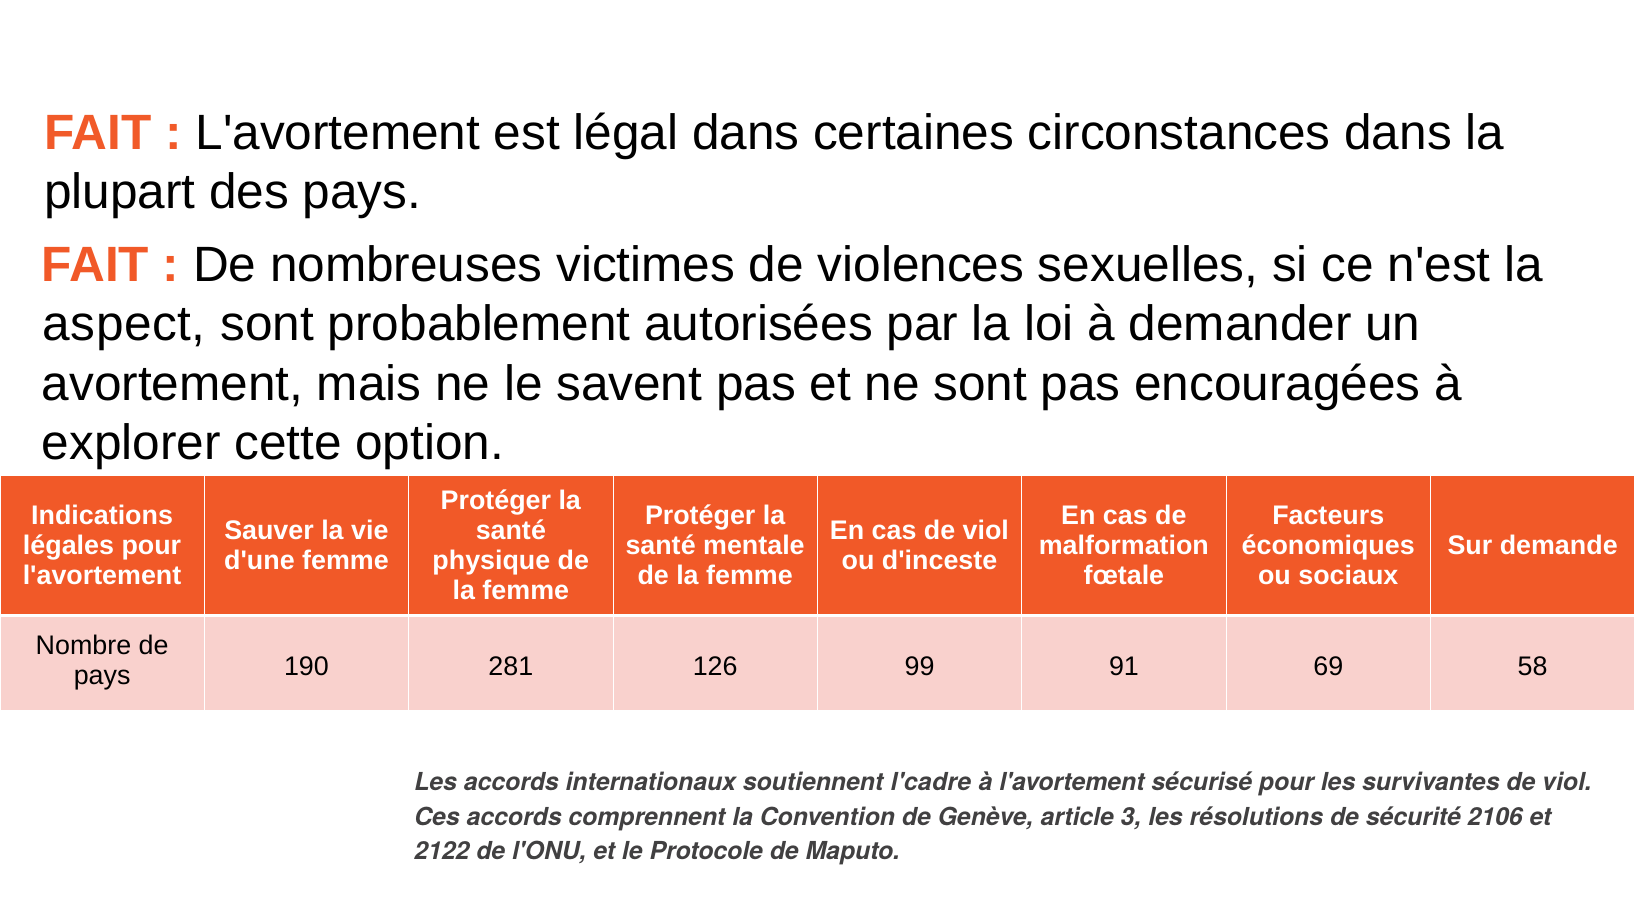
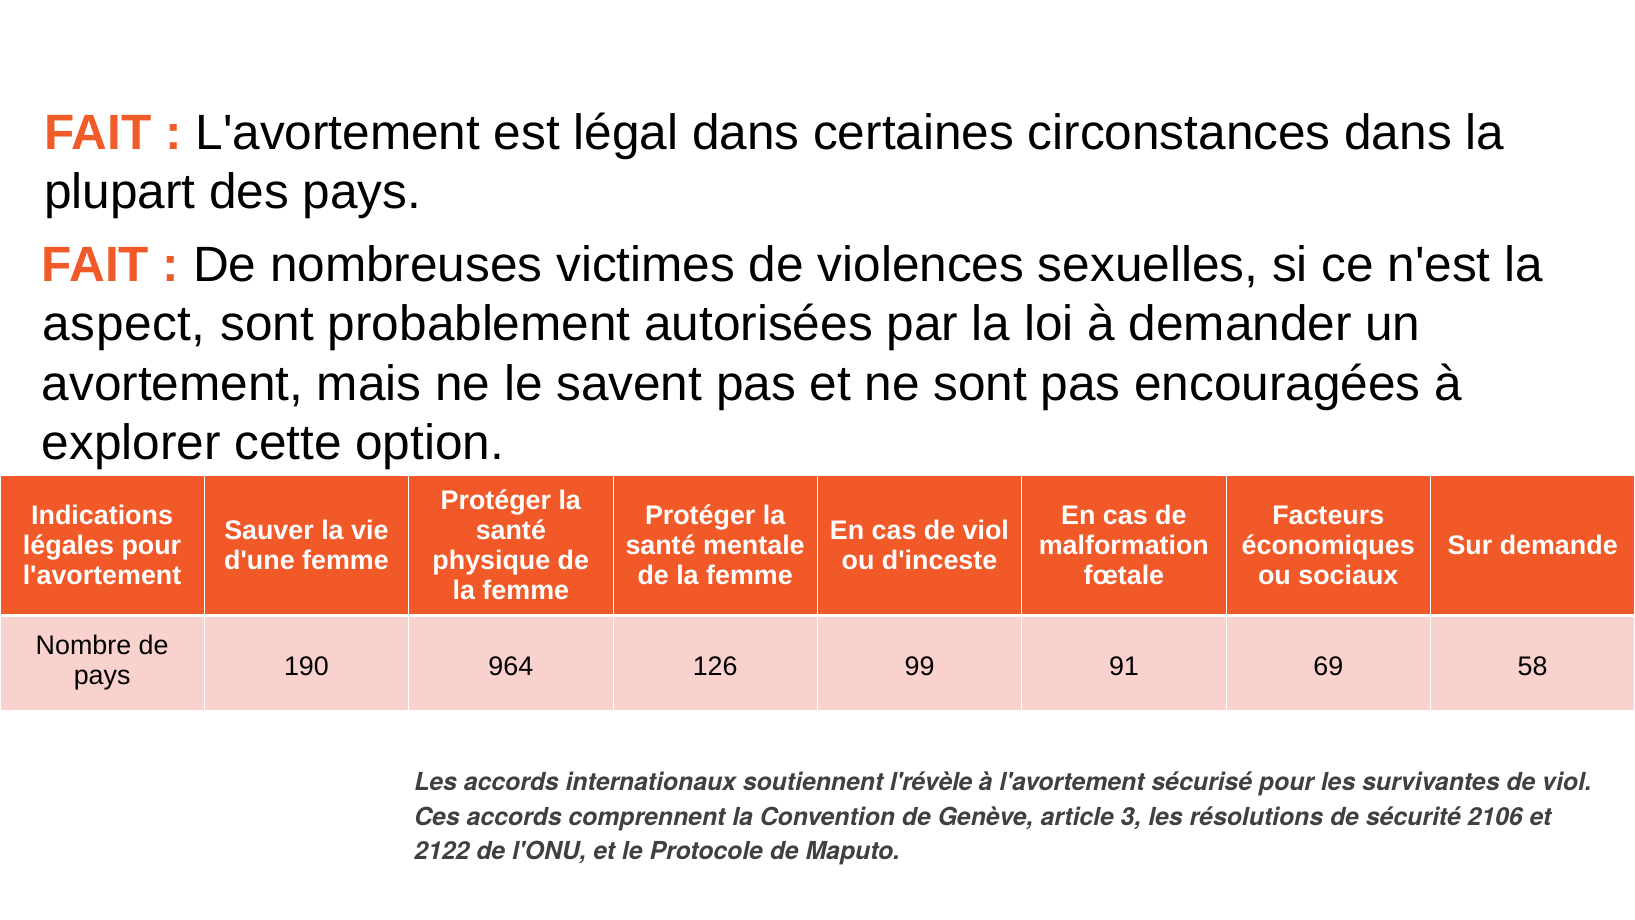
281: 281 -> 964 (511, 666)
l'cadre: l'cadre -> l'révèle (931, 782)
